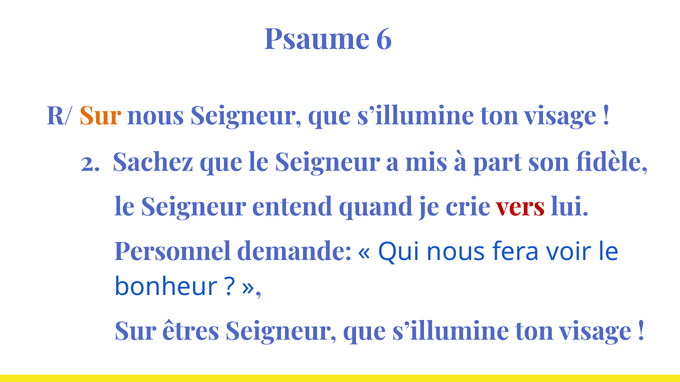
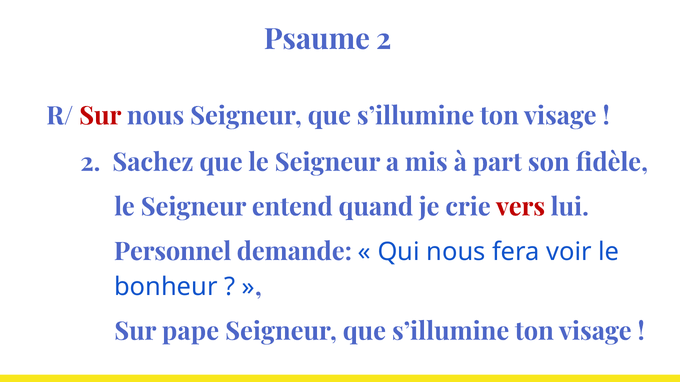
Psaume 6: 6 -> 2 (384, 39)
Sur colour: orange -> red (100, 116)
êtres: êtres -> pape (191, 332)
